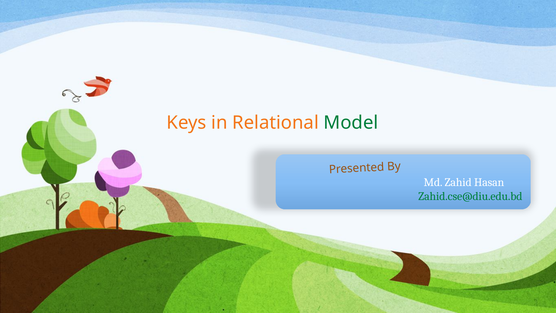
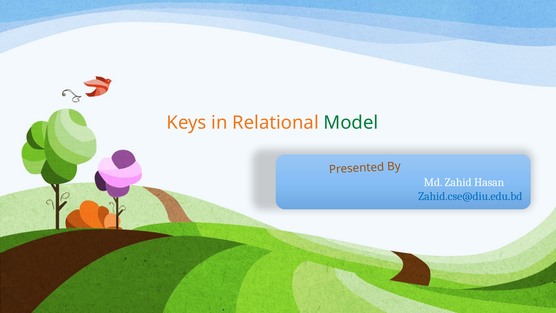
Zahid.cse@diu.edu.bd colour: green -> blue (470, 196)
